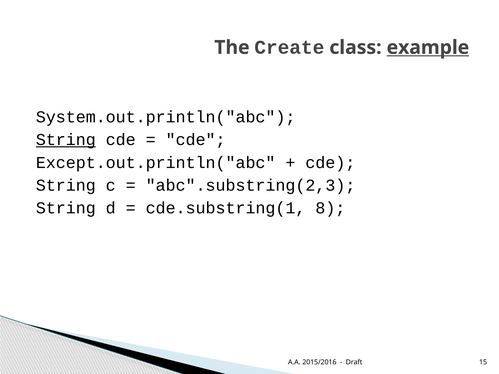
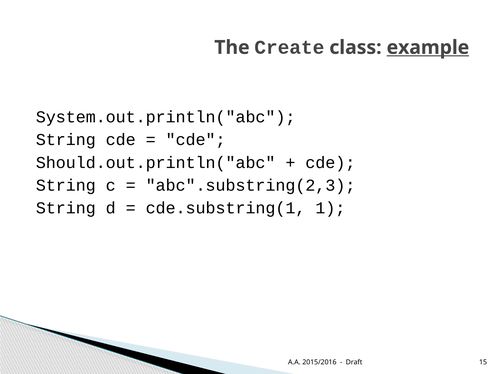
String underline: present -> none (66, 140)
Except.out.println("abc: Except.out.println("abc -> Should.out.println("abc (156, 163)
8: 8 -> 1 (330, 208)
